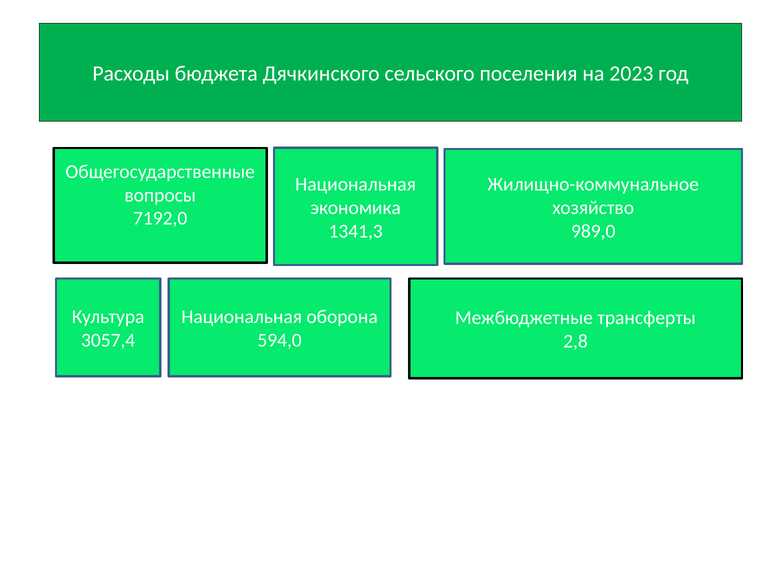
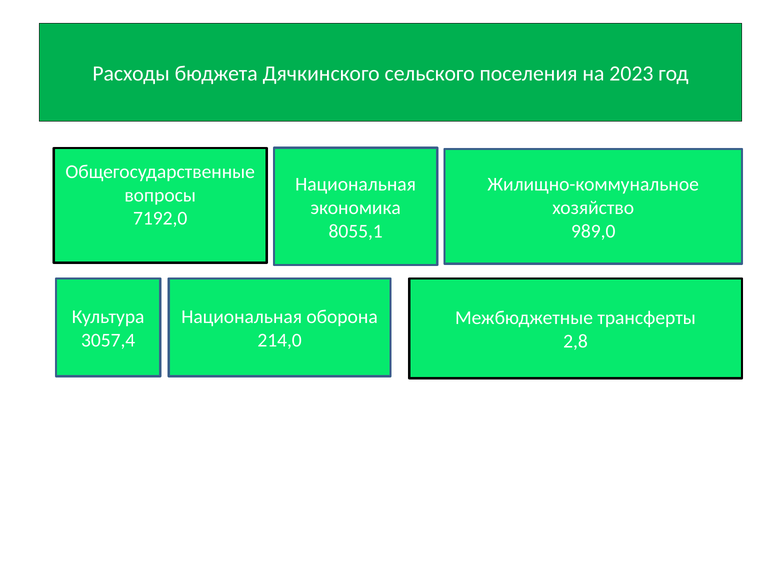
1341,3: 1341,3 -> 8055,1 (356, 231)
594,0: 594,0 -> 214,0 (280, 340)
